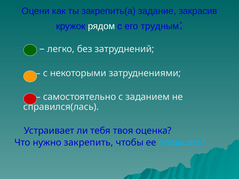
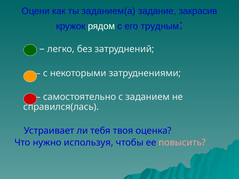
закрепить(а: закрепить(а -> заданием(а (109, 11)
закрепить: закрепить -> используя (89, 143)
повысить colour: light blue -> pink (182, 143)
